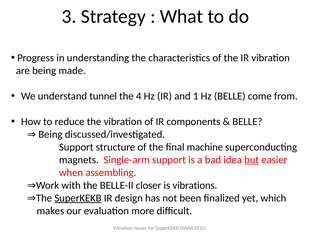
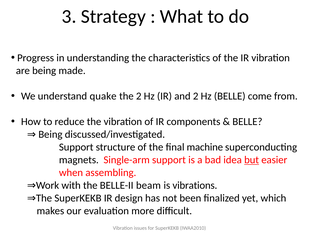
tunnel: tunnel -> quake (103, 96)
the 4: 4 -> 2 (139, 96)
and 1: 1 -> 2 (196, 96)
closer: closer -> beam (148, 186)
SuperKEKB underline: present -> none (78, 198)
